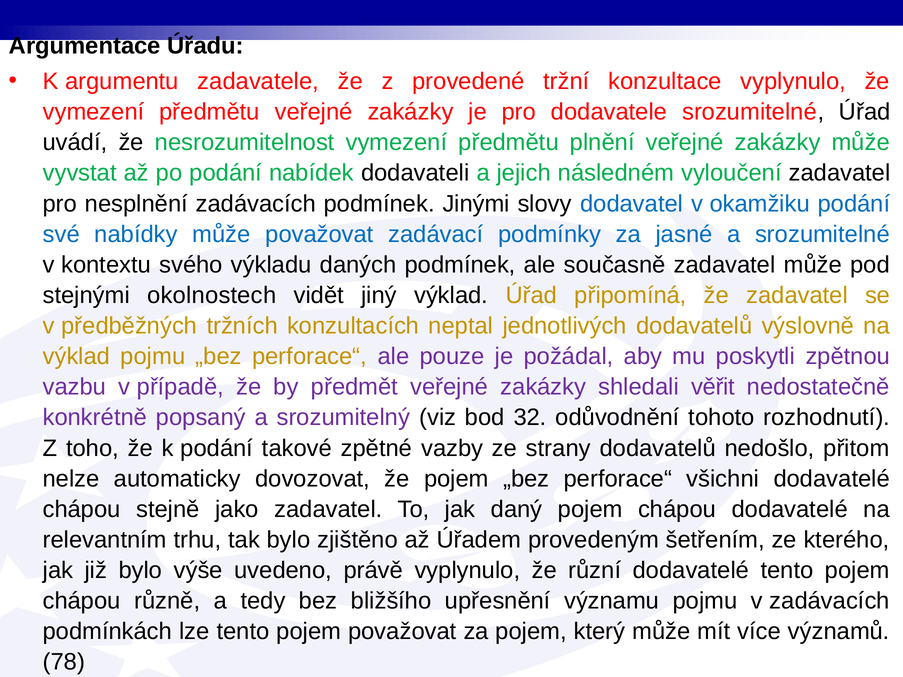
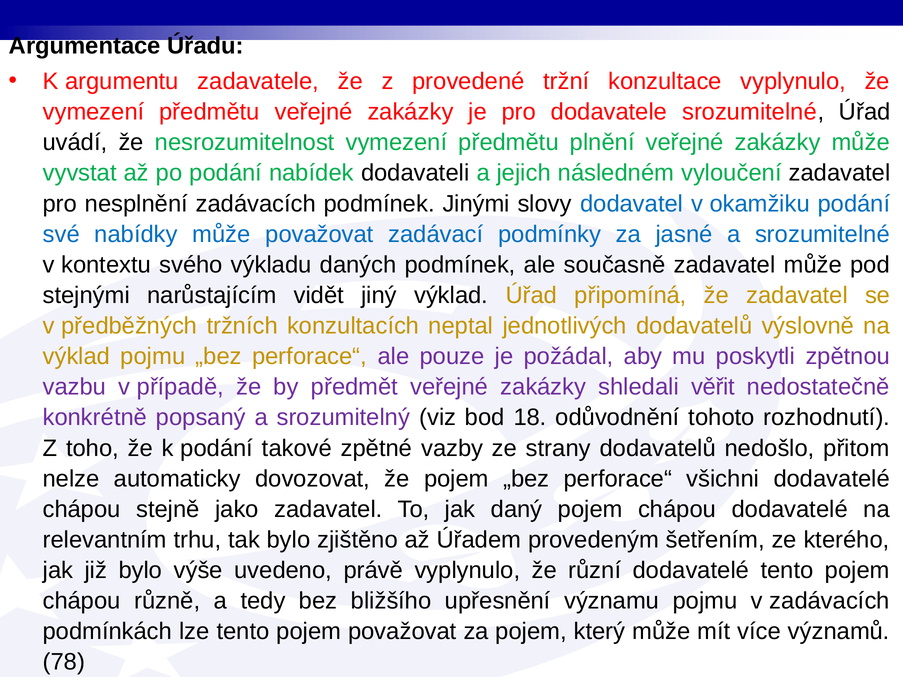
okolnostech: okolnostech -> narůstajícím (212, 295)
32: 32 -> 18 (530, 418)
